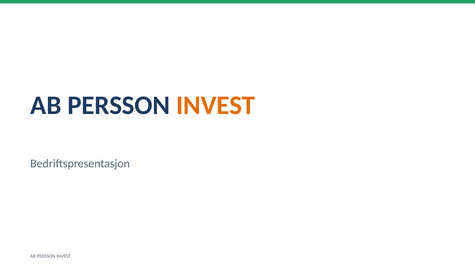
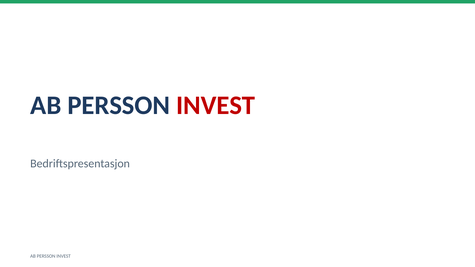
INVEST colour: orange -> red (216, 105)
